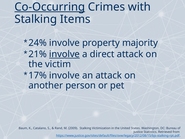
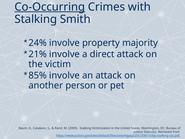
Items: Items -> Smith (75, 19)
involve underline: present -> none (64, 54)
17%: 17% -> 85% (38, 75)
